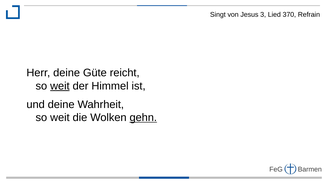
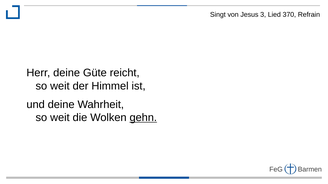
weit underline: present -> none (60, 86)
